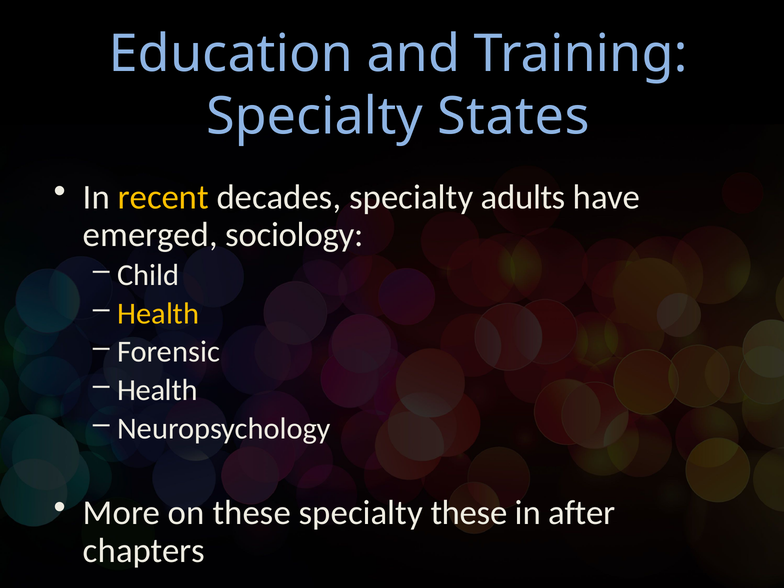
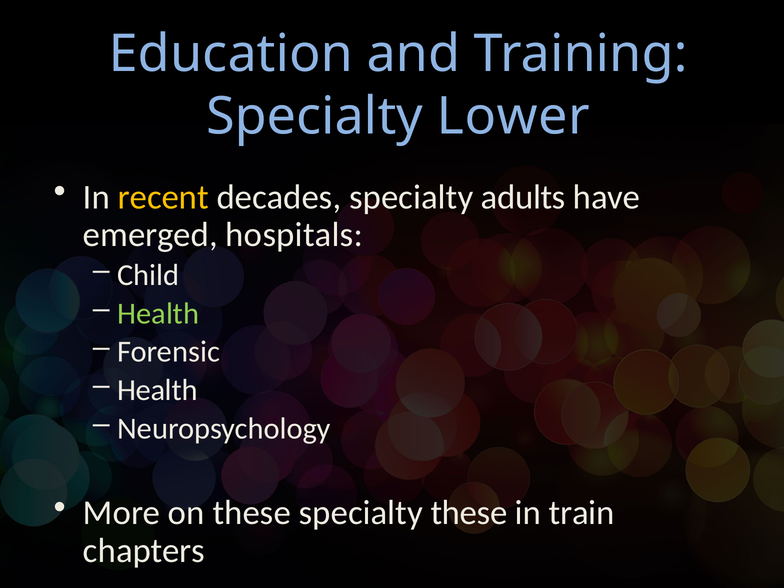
States: States -> Lower (513, 117)
sociology: sociology -> hospitals (294, 235)
Health colour: yellow -> light green (158, 313)
after: after -> train (582, 513)
